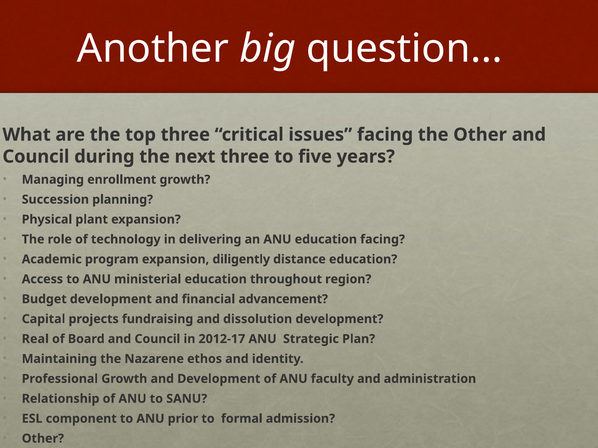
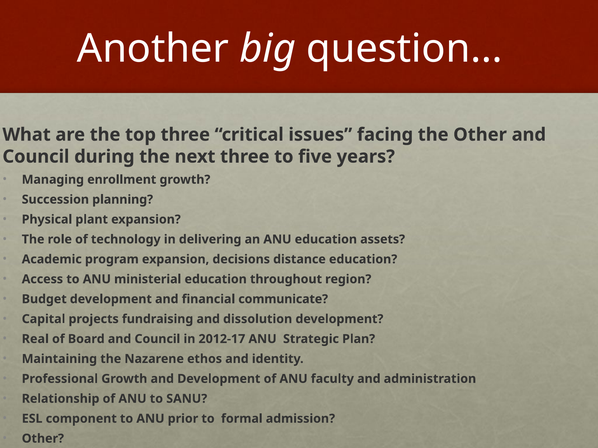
education facing: facing -> assets (383, 240)
diligently: diligently -> decisions (241, 260)
advancement: advancement -> communicate (283, 299)
